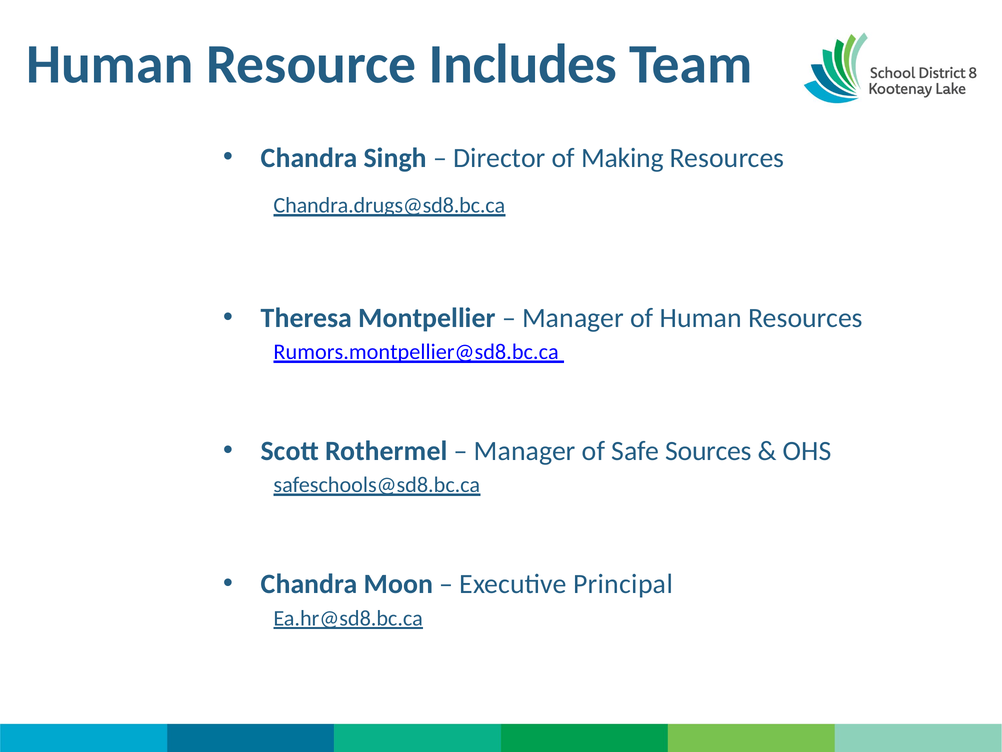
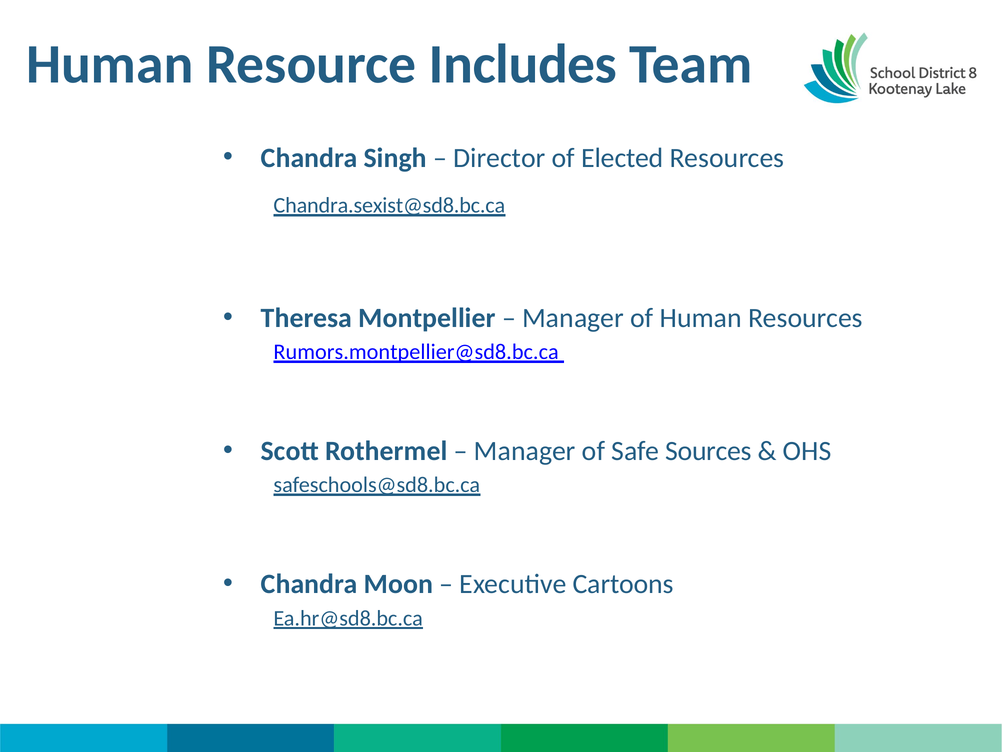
Making: Making -> Elected (622, 158)
Chandra.drugs@sd8.bc.ca: Chandra.drugs@sd8.bc.ca -> Chandra.sexist@sd8.bc.ca (389, 205)
Principal: Principal -> Cartoons (623, 584)
